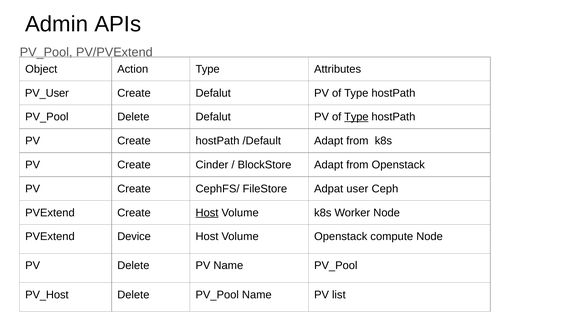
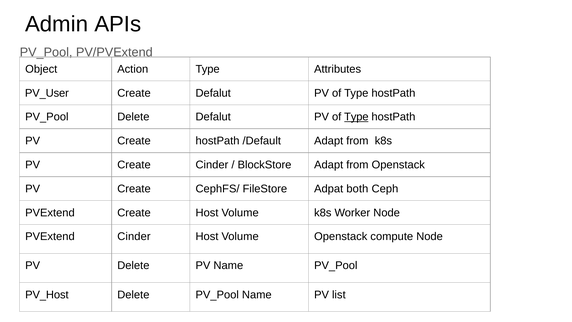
user: user -> both (357, 189)
Host underline: present -> none (207, 213)
PVExtend Device: Device -> Cinder (134, 236)
